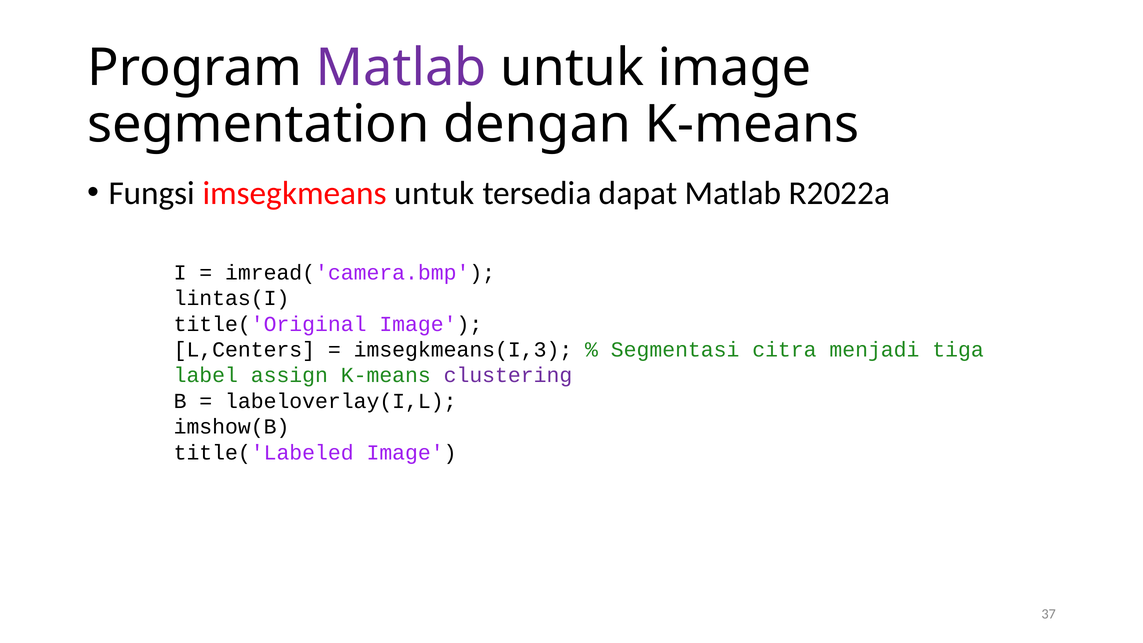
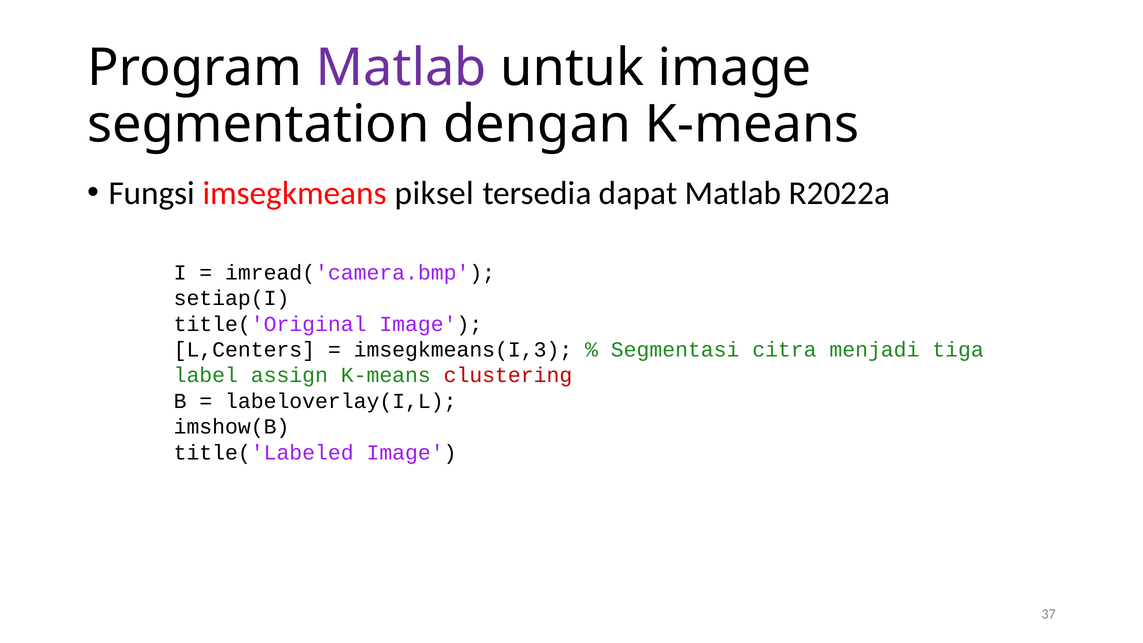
imsegkmeans untuk: untuk -> piksel (434, 193)
lintas(I: lintas(I -> setiap(I (232, 298)
clustering colour: purple -> red (508, 375)
